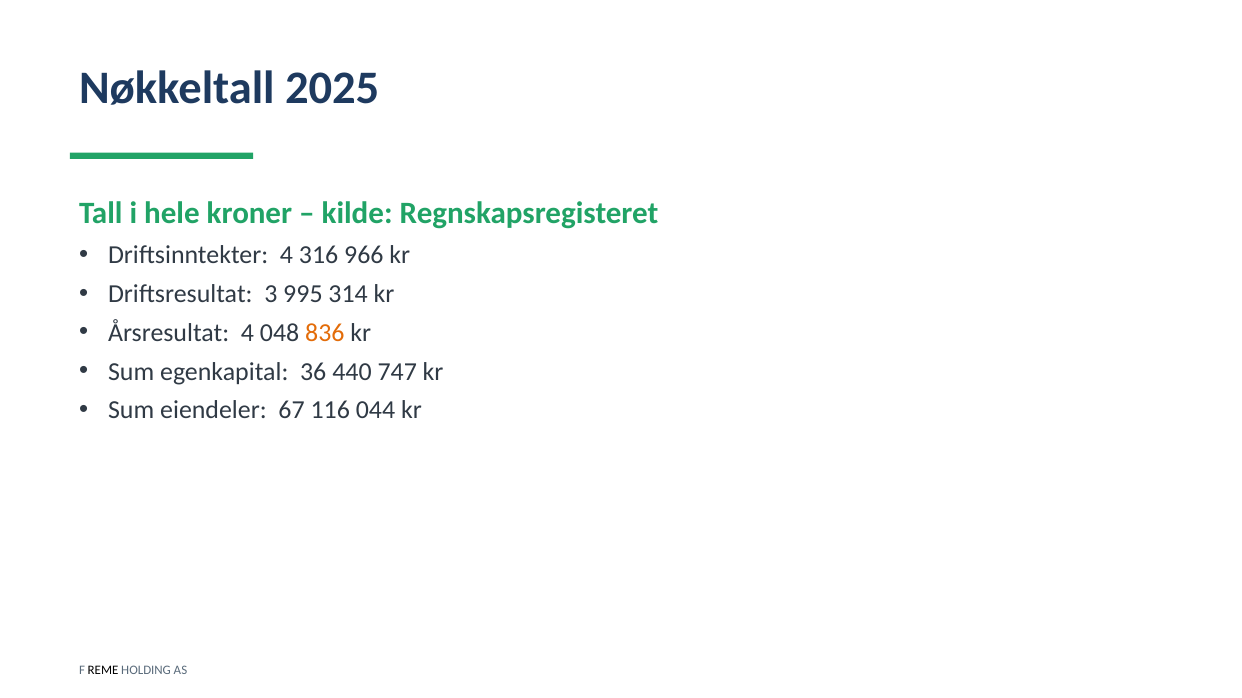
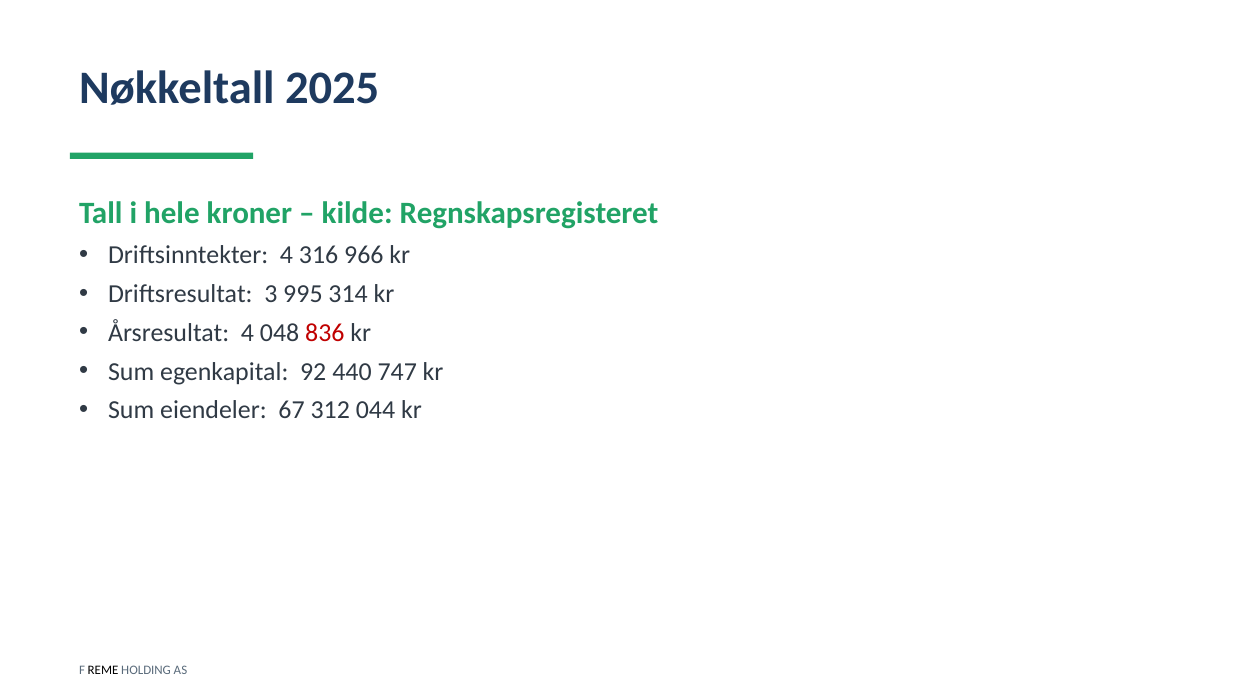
836 colour: orange -> red (325, 333)
36: 36 -> 92 (313, 372)
116: 116 -> 312 (330, 411)
